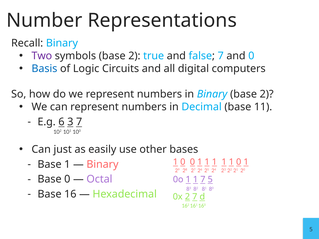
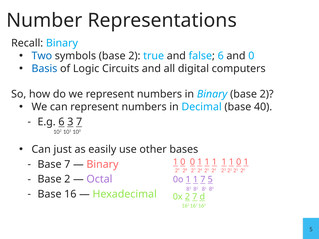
Two colour: purple -> blue (42, 56)
false 7: 7 -> 6 (221, 56)
11: 11 -> 40 (263, 107)
Base 1: 1 -> 7 (67, 164)
0: 0 -> 2 (67, 179)
